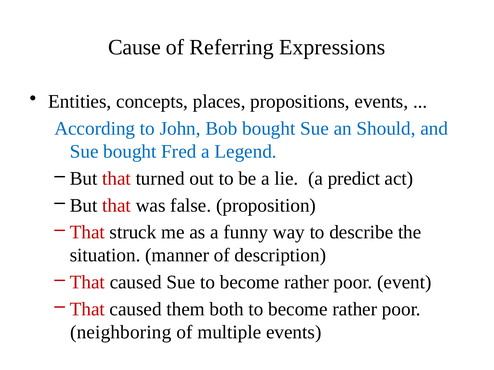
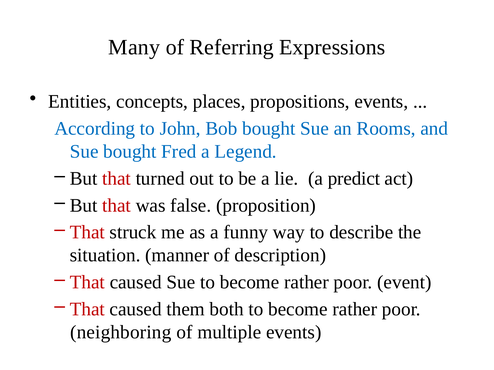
Cause: Cause -> Many (134, 47)
Should: Should -> Rooms (386, 129)
